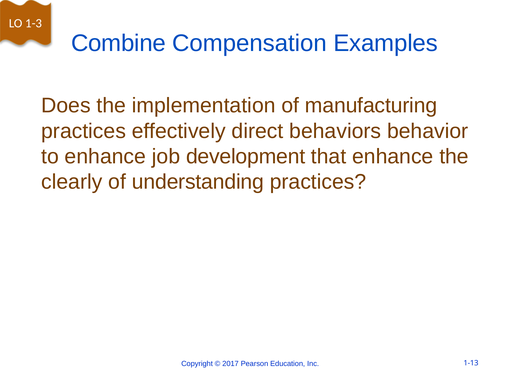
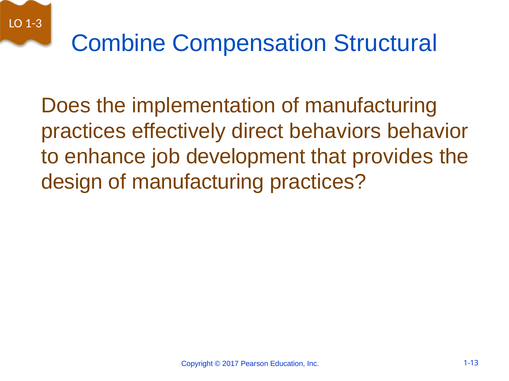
Examples: Examples -> Structural (385, 43)
that enhance: enhance -> provides (393, 157)
clearly: clearly -> design (72, 182)
understanding: understanding -> manufacturing (198, 182)
